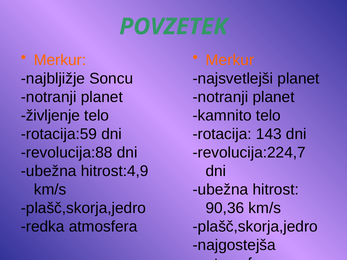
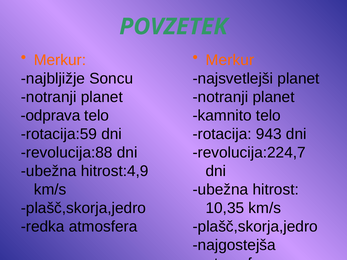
življenje: življenje -> odprava (50, 116)
143: 143 -> 943 (269, 134)
90,36: 90,36 -> 10,35 (225, 208)
